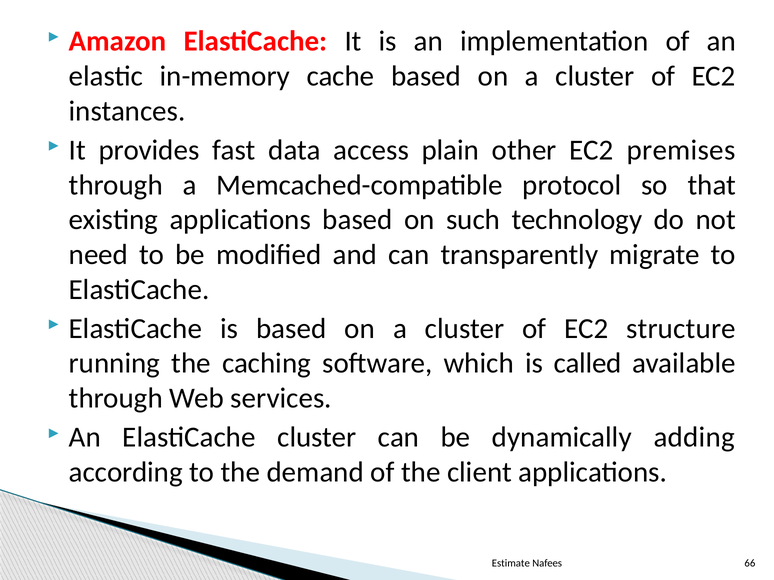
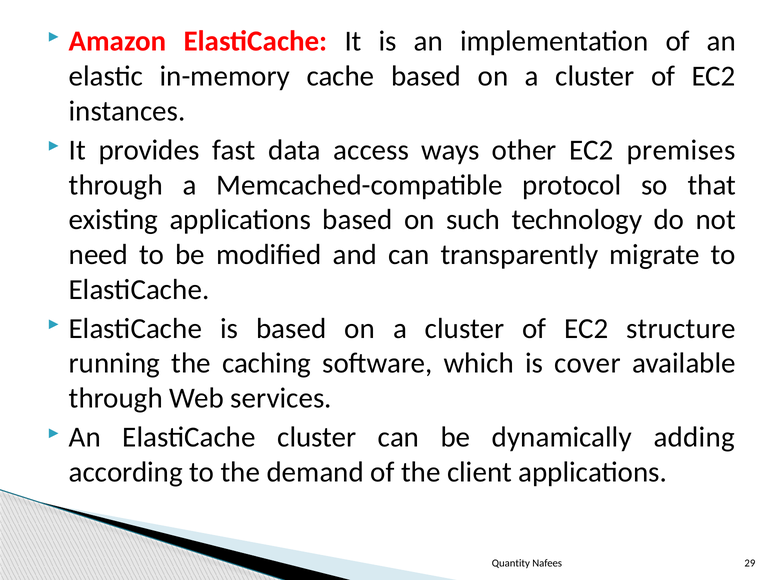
plain: plain -> ways (451, 150)
called: called -> cover (587, 364)
Estimate: Estimate -> Quantity (511, 564)
66: 66 -> 29 (750, 564)
